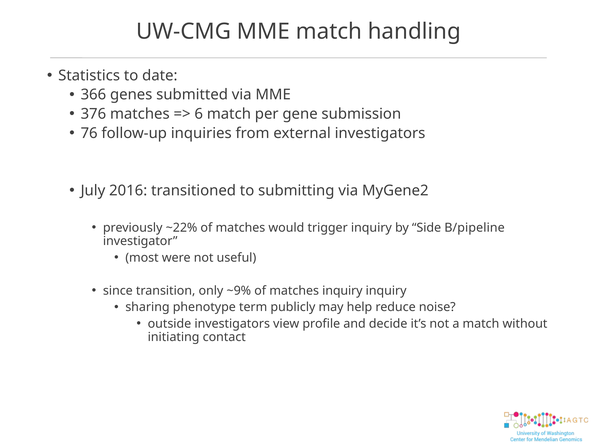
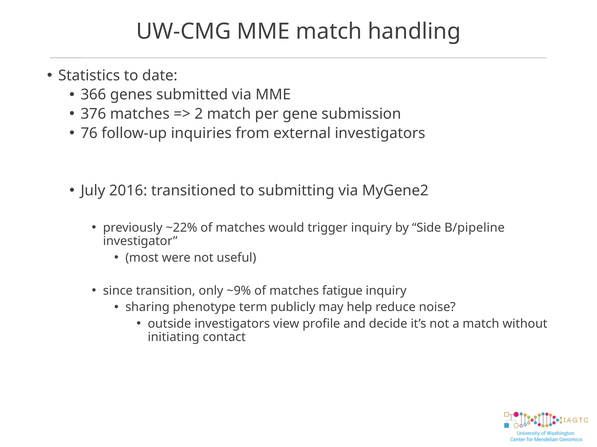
6: 6 -> 2 (199, 114)
matches inquiry: inquiry -> fatigue (342, 291)
